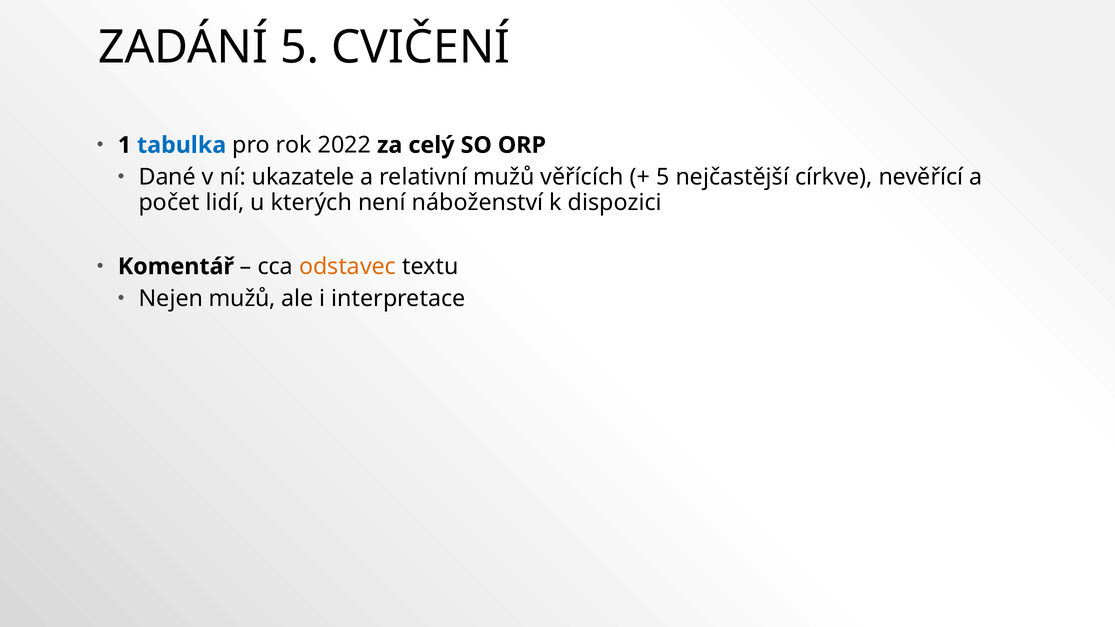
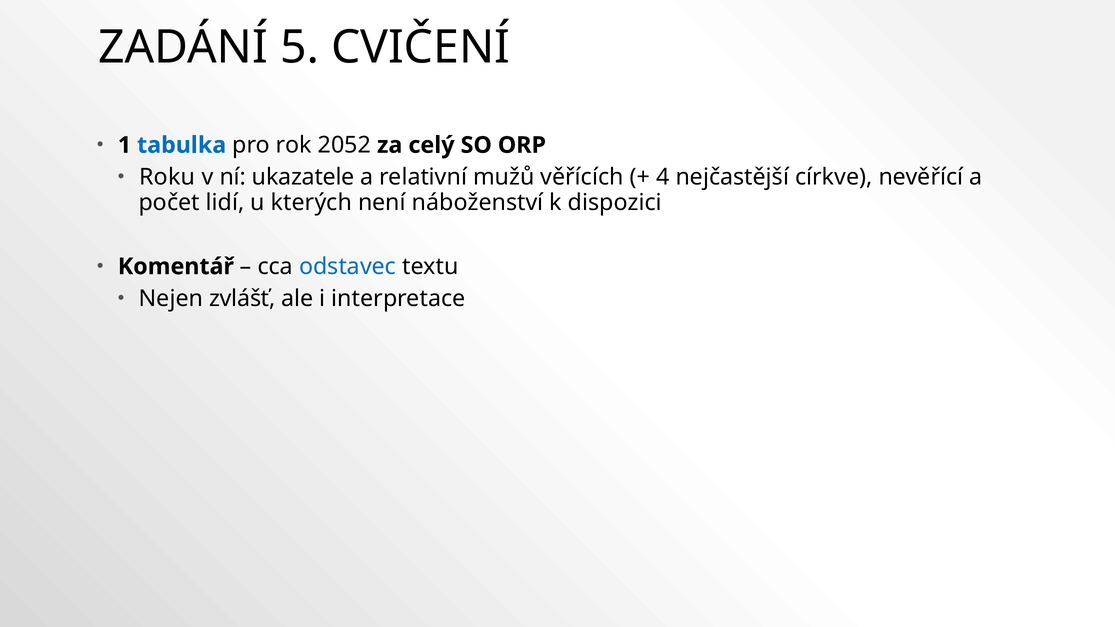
2022: 2022 -> 2052 (344, 145)
Dané: Dané -> Roku (167, 177)
5: 5 -> 4 (663, 177)
odstavec colour: orange -> blue (348, 267)
Nejen mužů: mužů -> zvlášť (242, 299)
